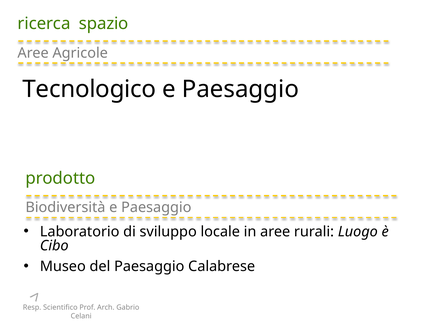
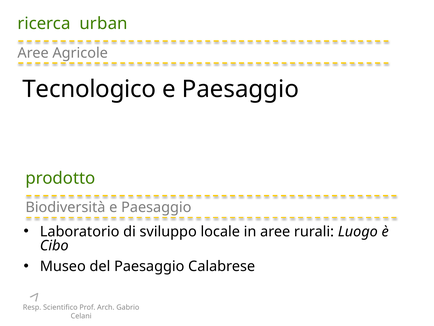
spazio: spazio -> urban (104, 24)
